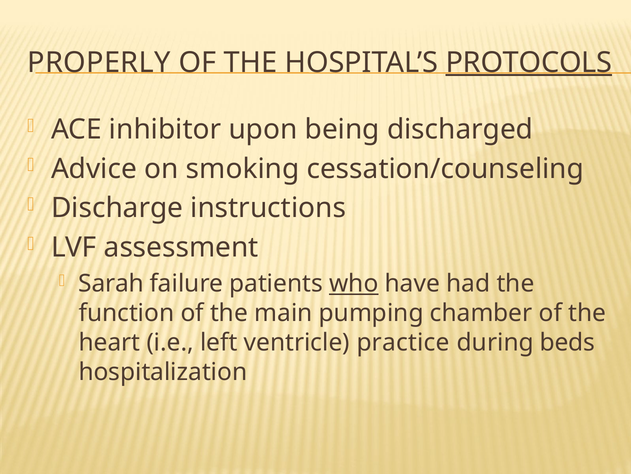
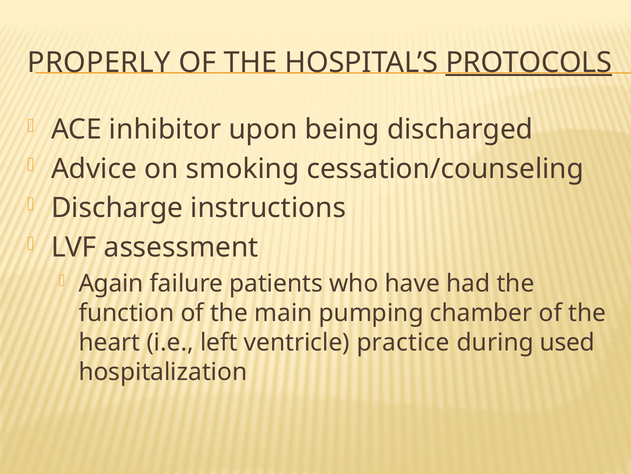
Sarah: Sarah -> Again (111, 283)
who underline: present -> none (354, 283)
beds: beds -> used (567, 342)
